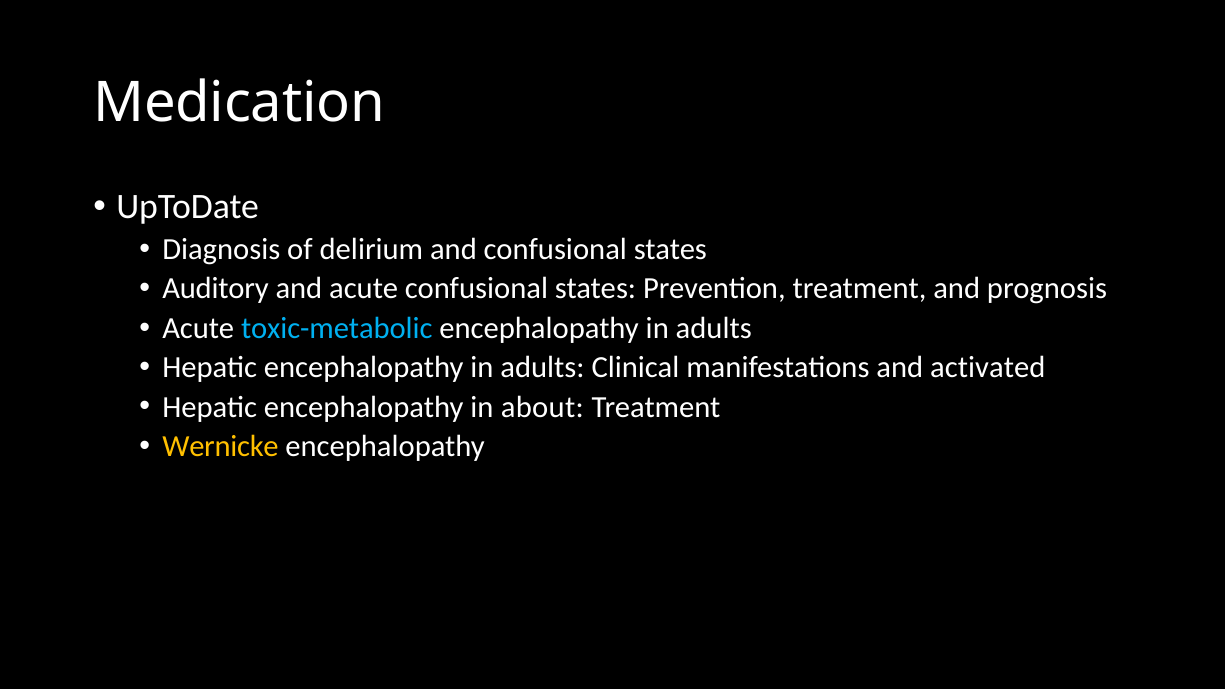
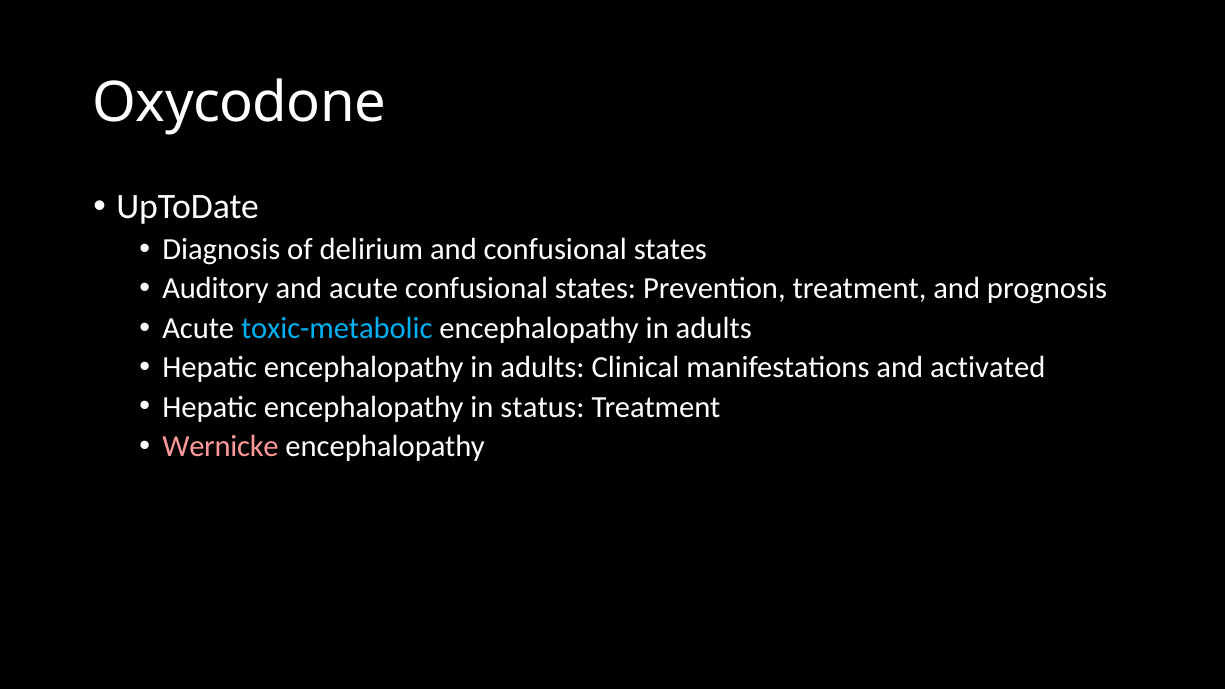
Medication: Medication -> Oxycodone (239, 103)
about: about -> status (542, 407)
Wernicke colour: yellow -> pink (220, 446)
